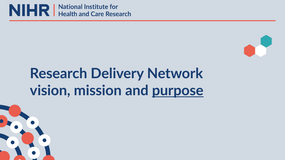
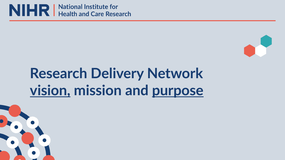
vision underline: none -> present (50, 91)
